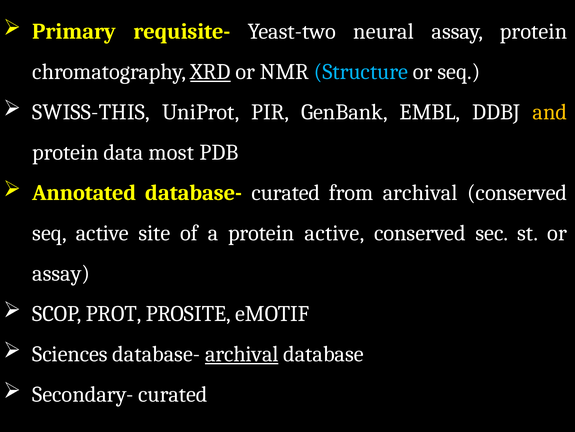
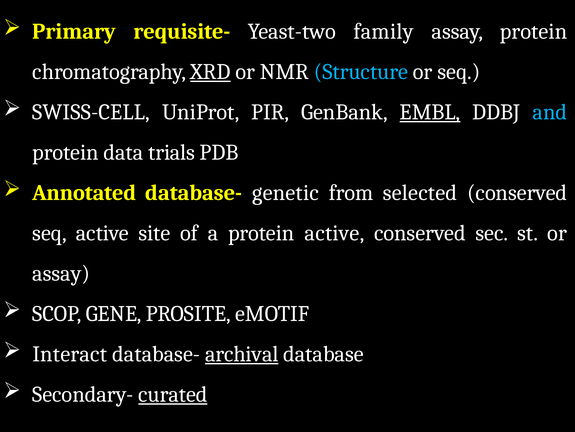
neural: neural -> family (384, 31)
SWISS-THIS: SWISS-THIS -> SWISS-CELL (91, 112)
EMBL underline: none -> present (430, 112)
and colour: yellow -> light blue (550, 112)
most: most -> trials (172, 152)
database- curated: curated -> genetic (286, 192)
from archival: archival -> selected (420, 192)
PROT: PROT -> GENE (114, 313)
Sciences: Sciences -> Interact (70, 353)
curated underline: none -> present (173, 394)
